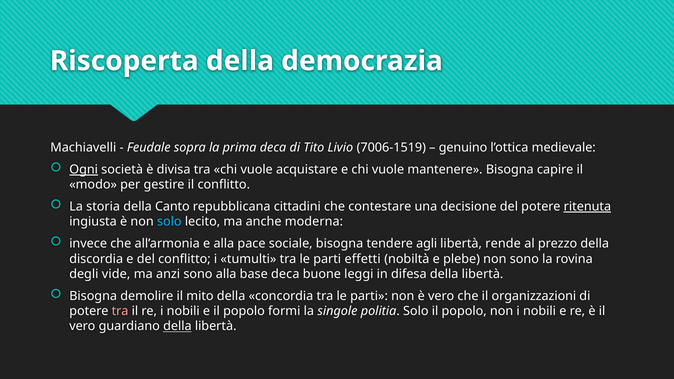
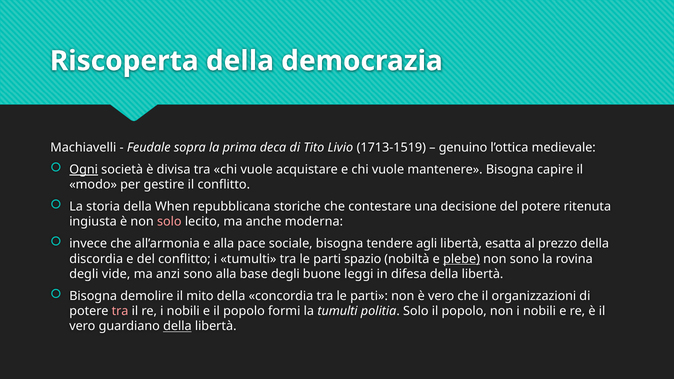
7006-1519: 7006-1519 -> 1713-1519 (391, 148)
Canto: Canto -> When (172, 207)
cittadini: cittadini -> storiche (297, 207)
ritenuta underline: present -> none (587, 207)
solo colour: light blue -> pink (169, 222)
rende: rende -> esatta (503, 244)
effetti: effetti -> spazio (363, 259)
plebe underline: none -> present (462, 259)
base deca: deca -> degli (285, 274)
la singole: singole -> tumulti (338, 311)
